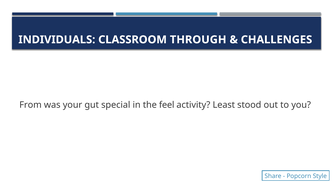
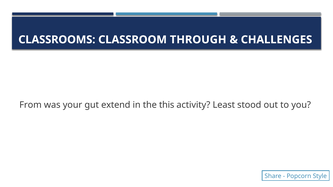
INDIVIDUALS: INDIVIDUALS -> CLASSROOMS (57, 40)
special: special -> extend (116, 105)
feel: feel -> this (167, 105)
